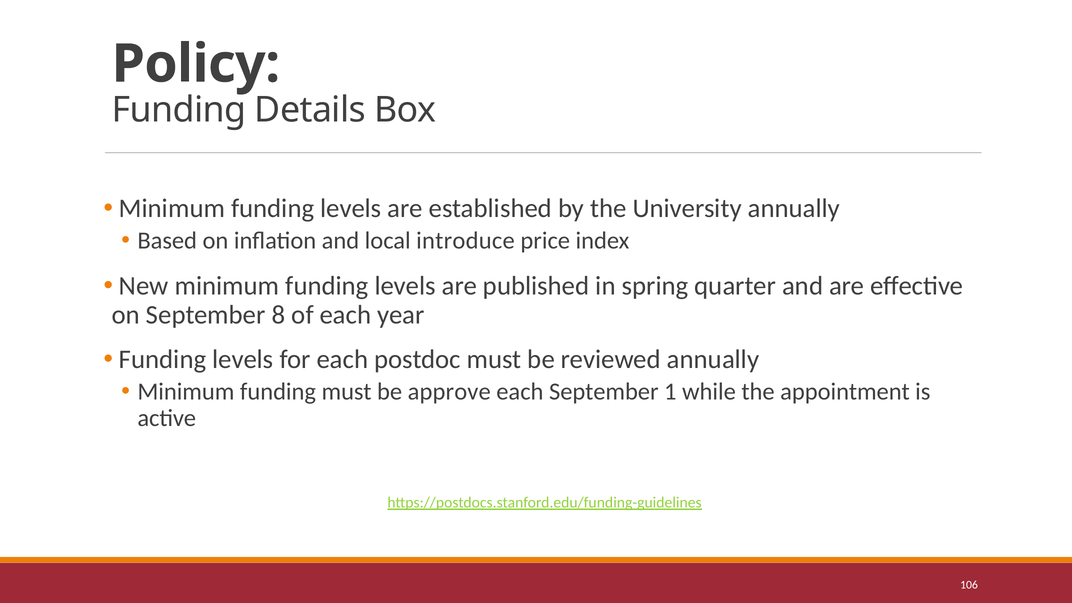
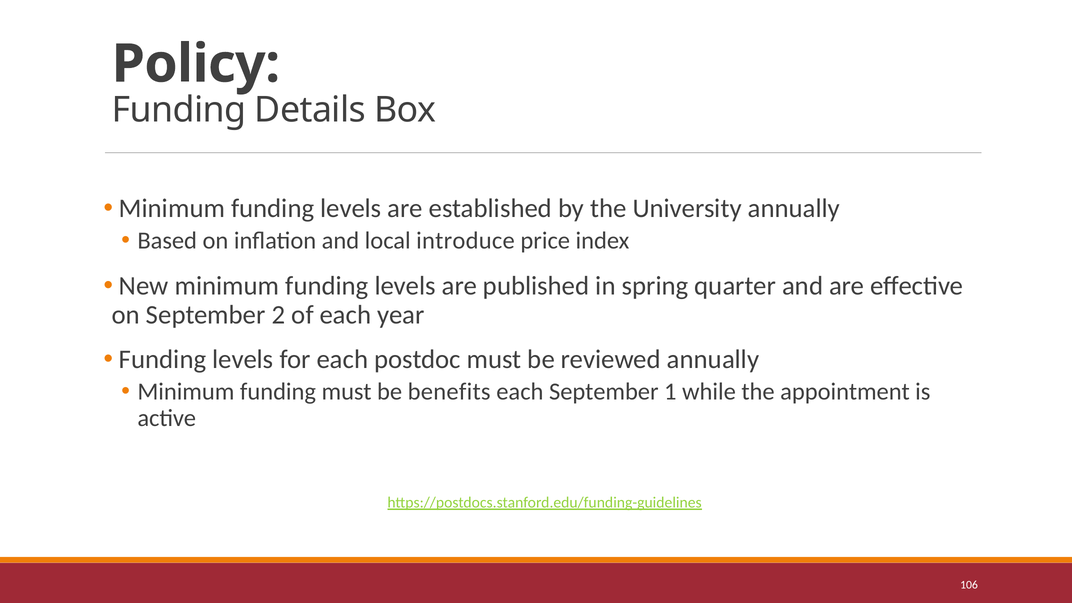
8: 8 -> 2 (279, 315)
approve: approve -> benefits (449, 392)
